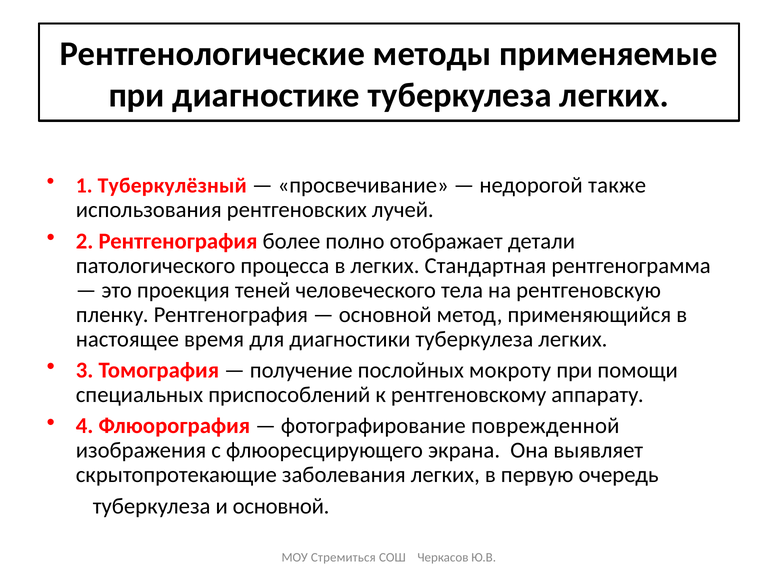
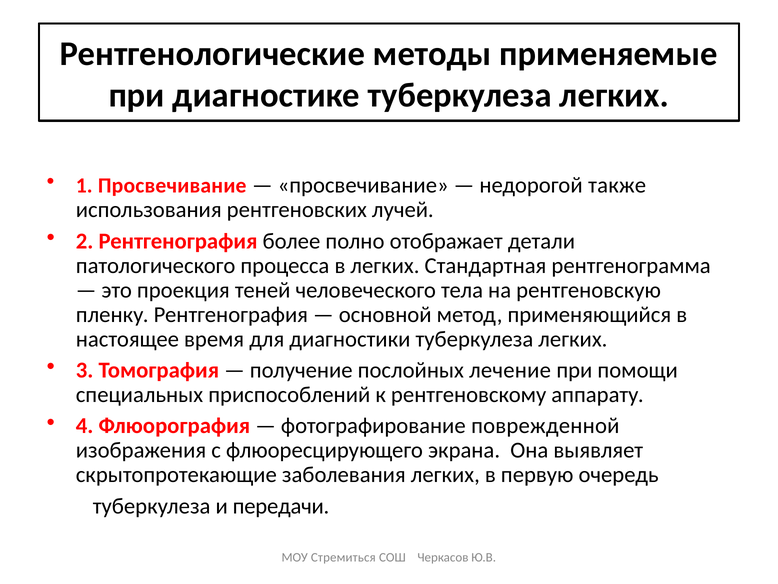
1 Туберкулёзный: Туберкулёзный -> Просвечивание (172, 186)
мокроту: мокроту -> лечение (510, 370)
и основной: основной -> передачи (281, 506)
